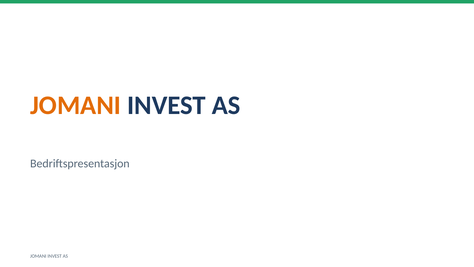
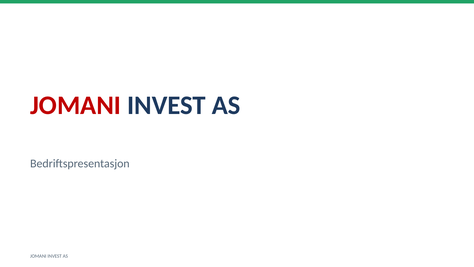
JOMANI colour: orange -> red (76, 105)
